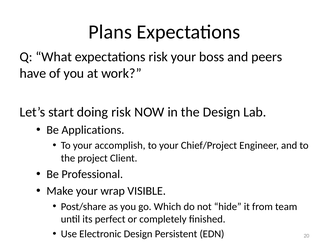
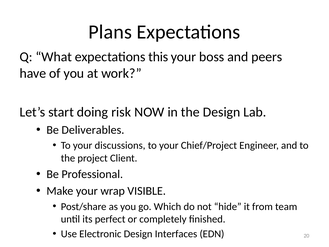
expectations risk: risk -> this (158, 57)
Applications: Applications -> Deliverables (93, 130)
accomplish: accomplish -> discussions (120, 145)
Persistent: Persistent -> Interfaces (176, 234)
